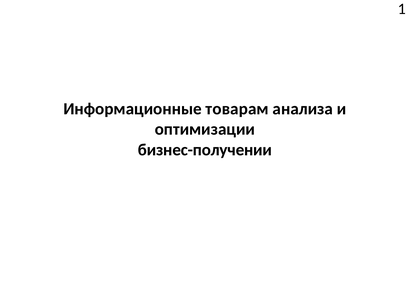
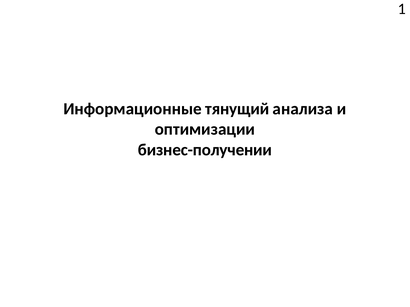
товарам: товарам -> тянущий (237, 109)
